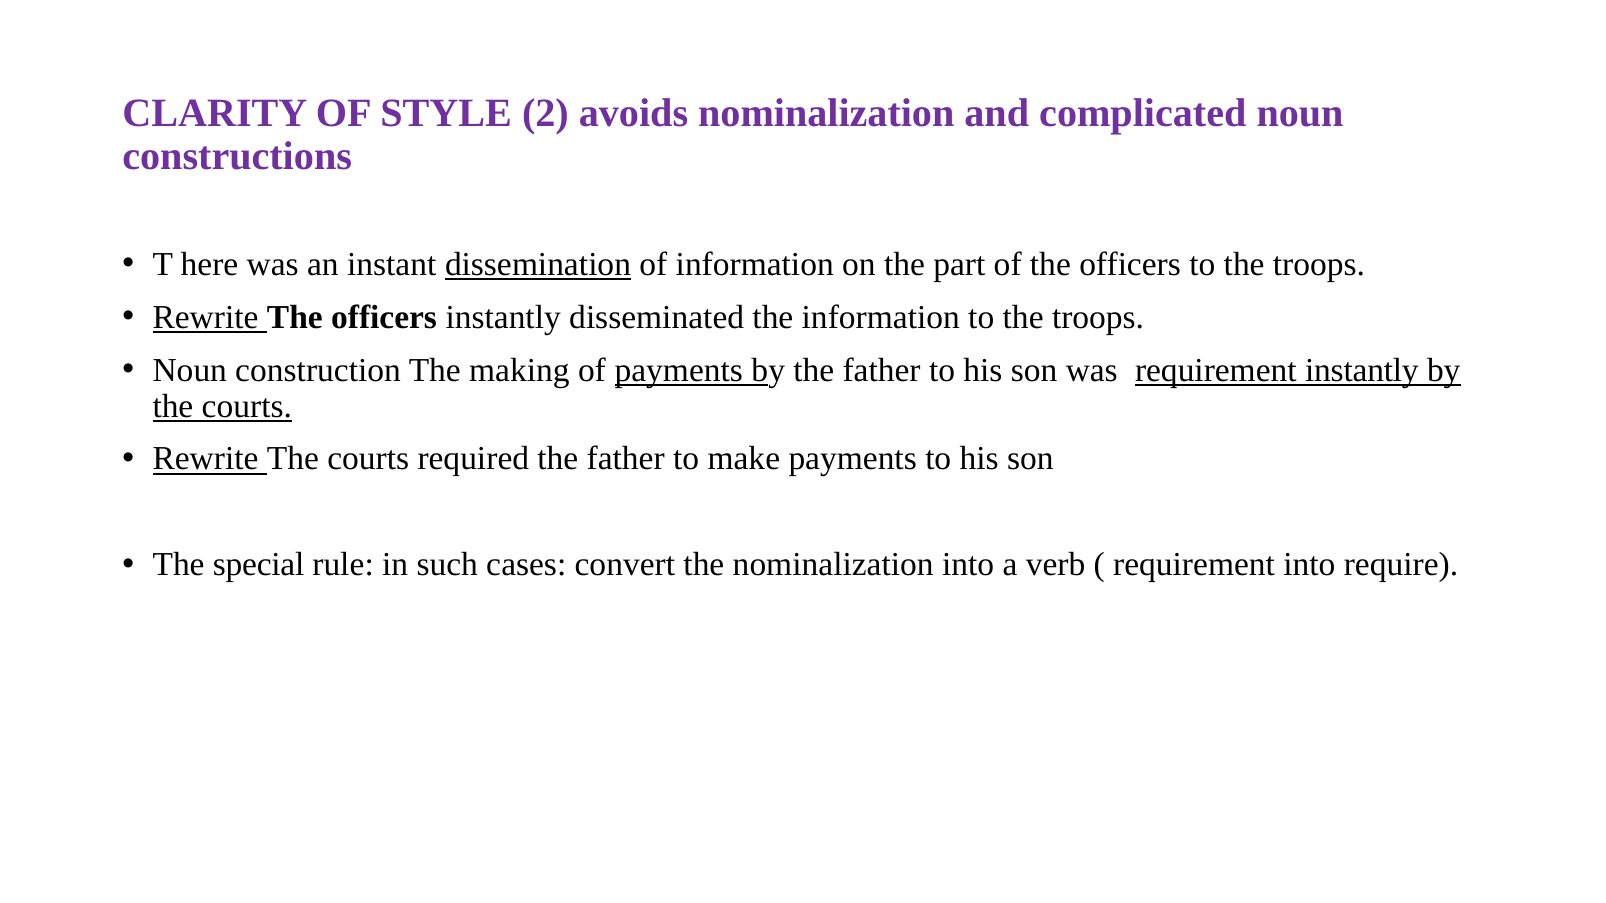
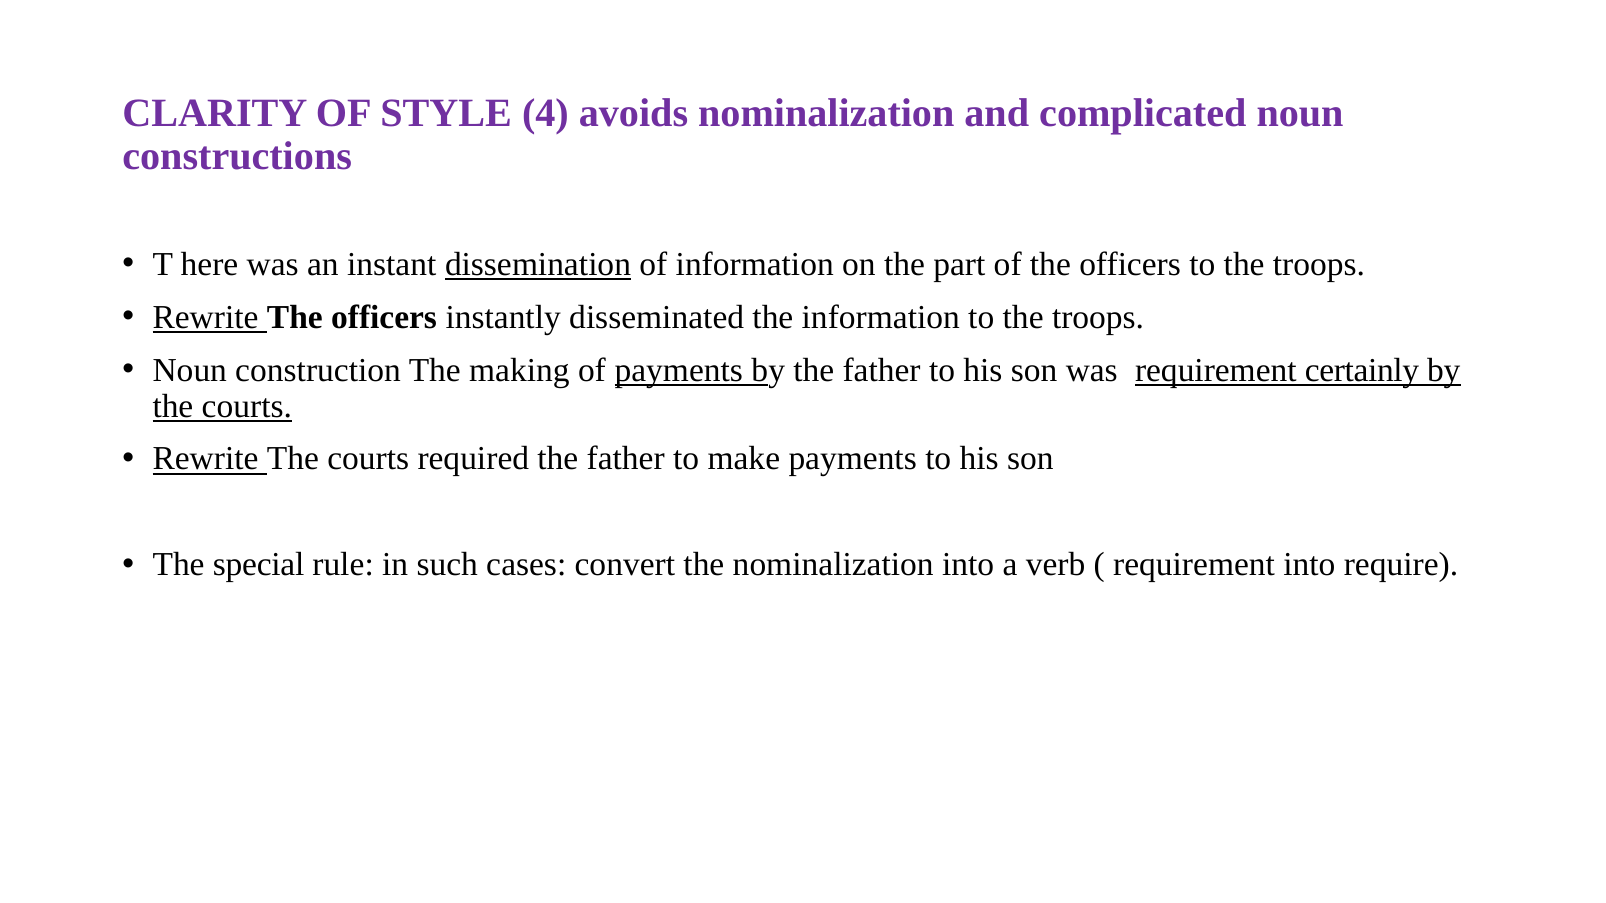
2: 2 -> 4 (545, 113)
requirement instantly: instantly -> certainly (1362, 370)
